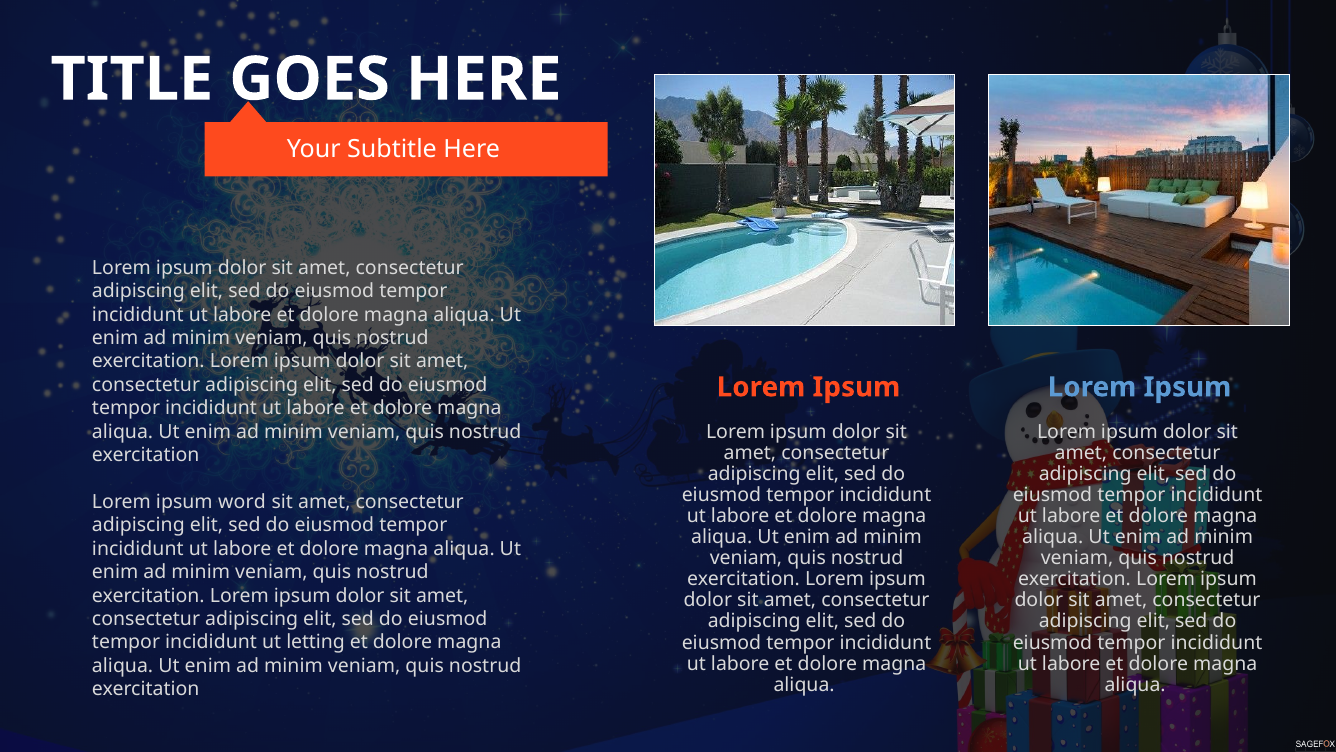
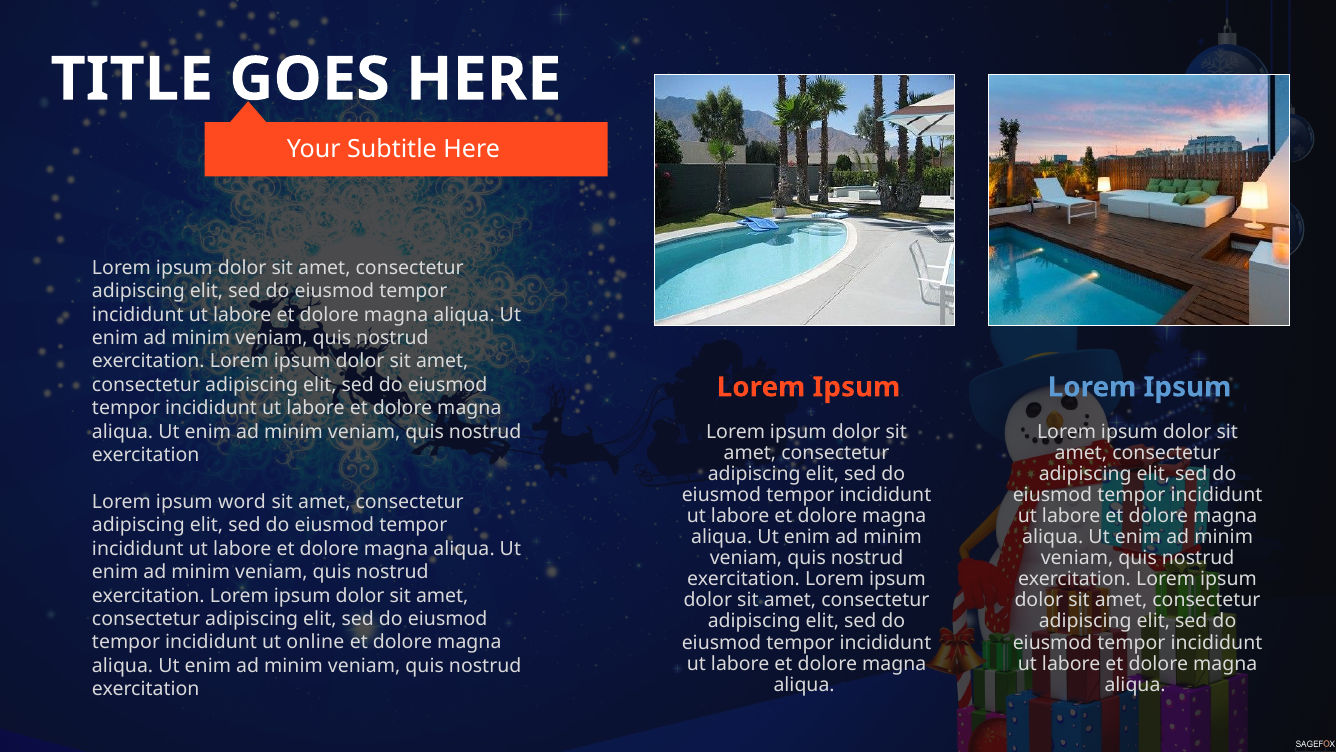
letting: letting -> online (315, 642)
